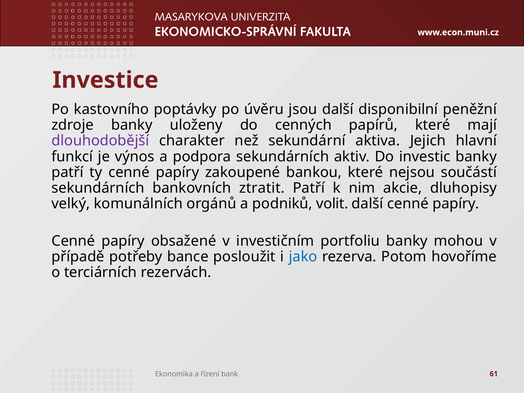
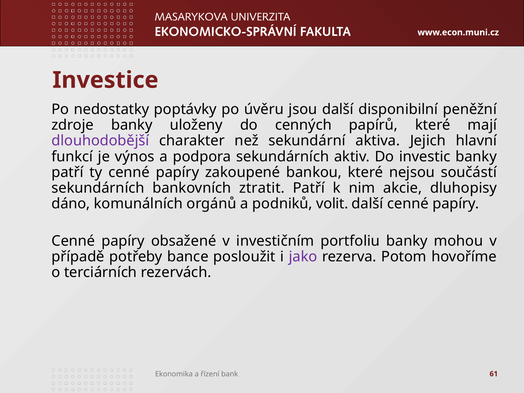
kastovního: kastovního -> nedostatky (112, 109)
velký: velký -> dáno (71, 204)
jako colour: blue -> purple (303, 257)
